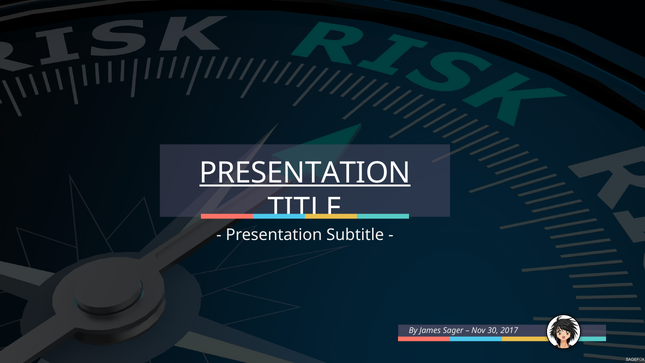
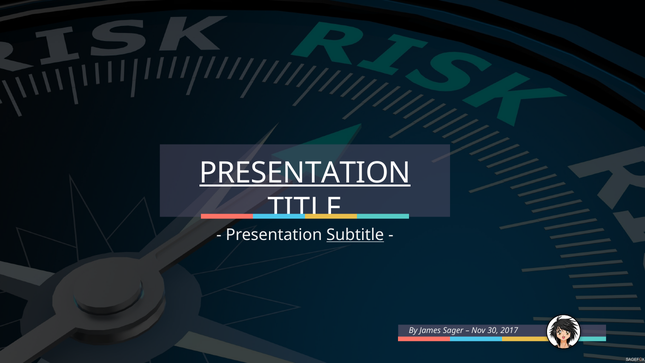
Subtitle underline: none -> present (355, 235)
